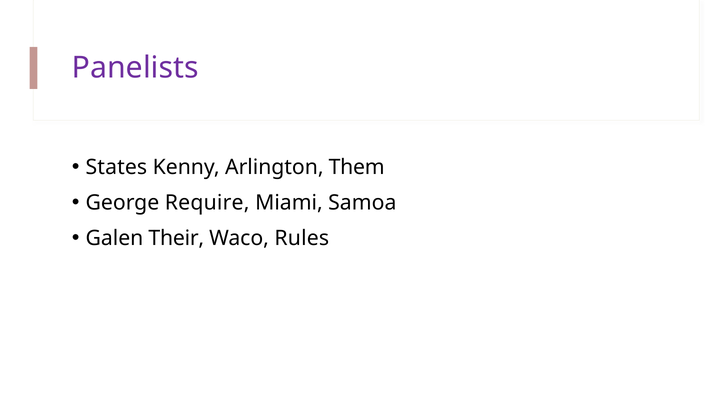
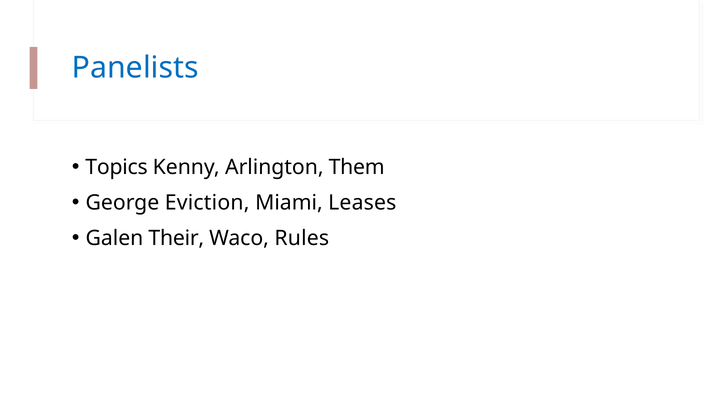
Panelists colour: purple -> blue (135, 68)
States: States -> Topics (117, 167)
Require: Require -> Eviction (207, 203)
Samoa: Samoa -> Leases (362, 203)
